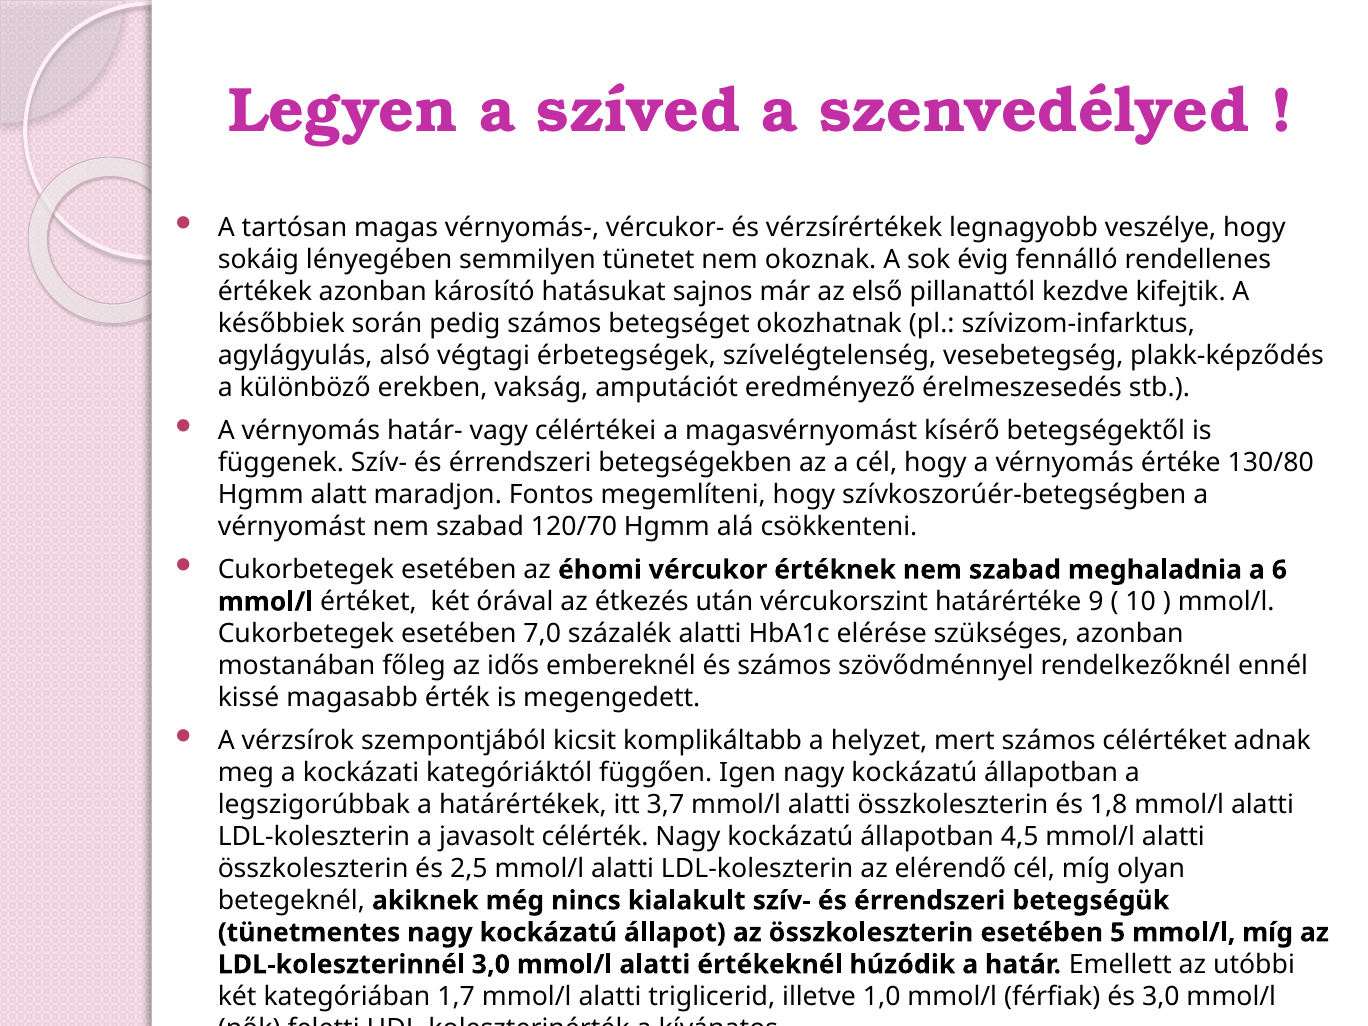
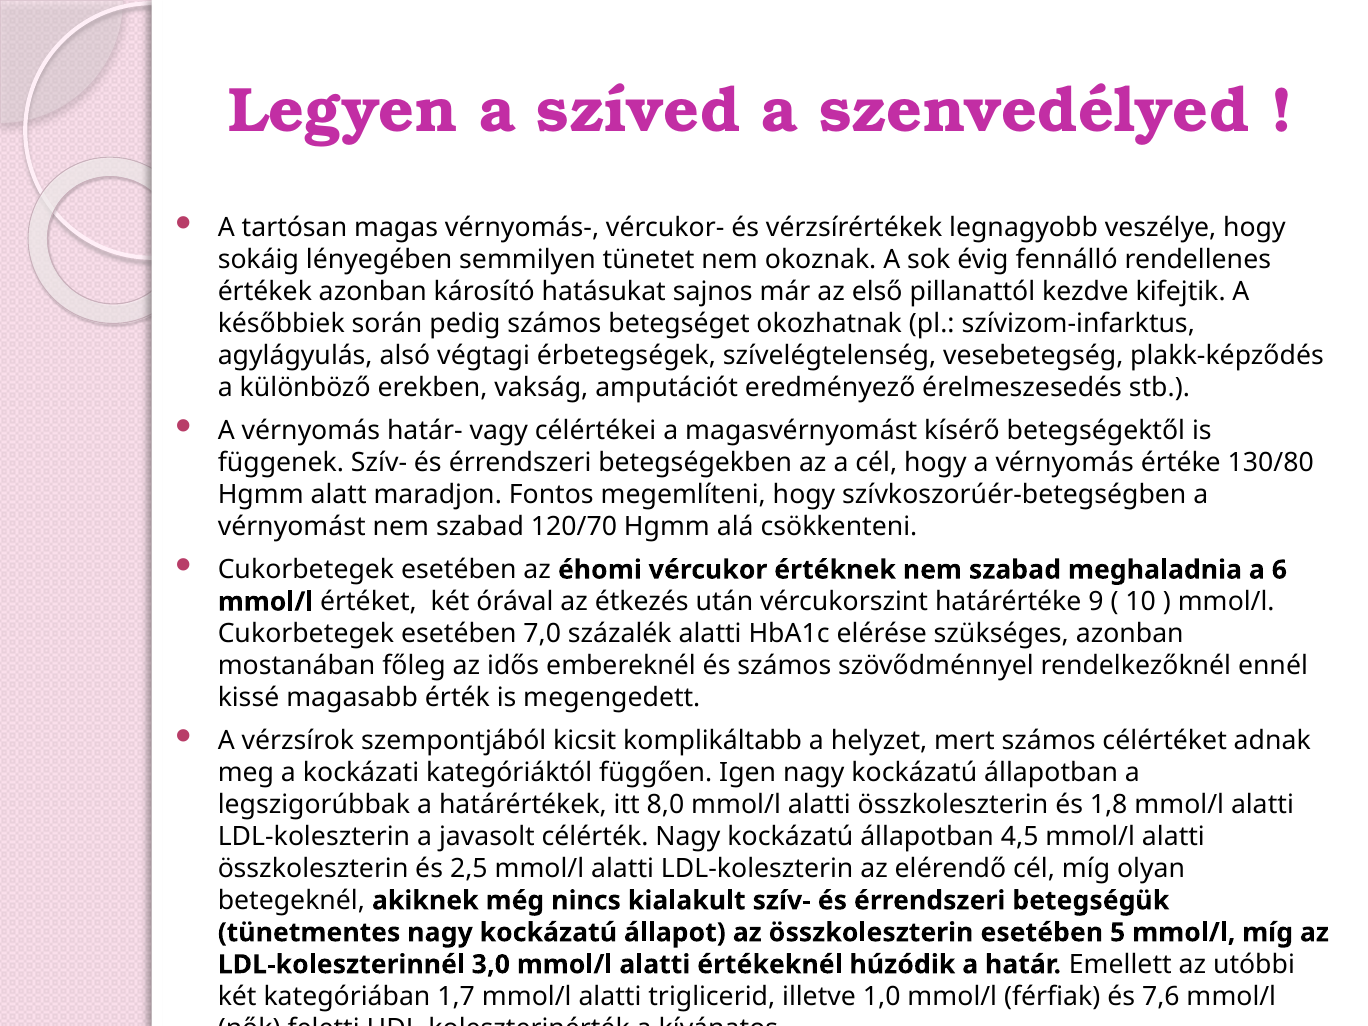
3,7: 3,7 -> 8,0 (665, 805)
és 3,0: 3,0 -> 7,6 (1161, 996)
